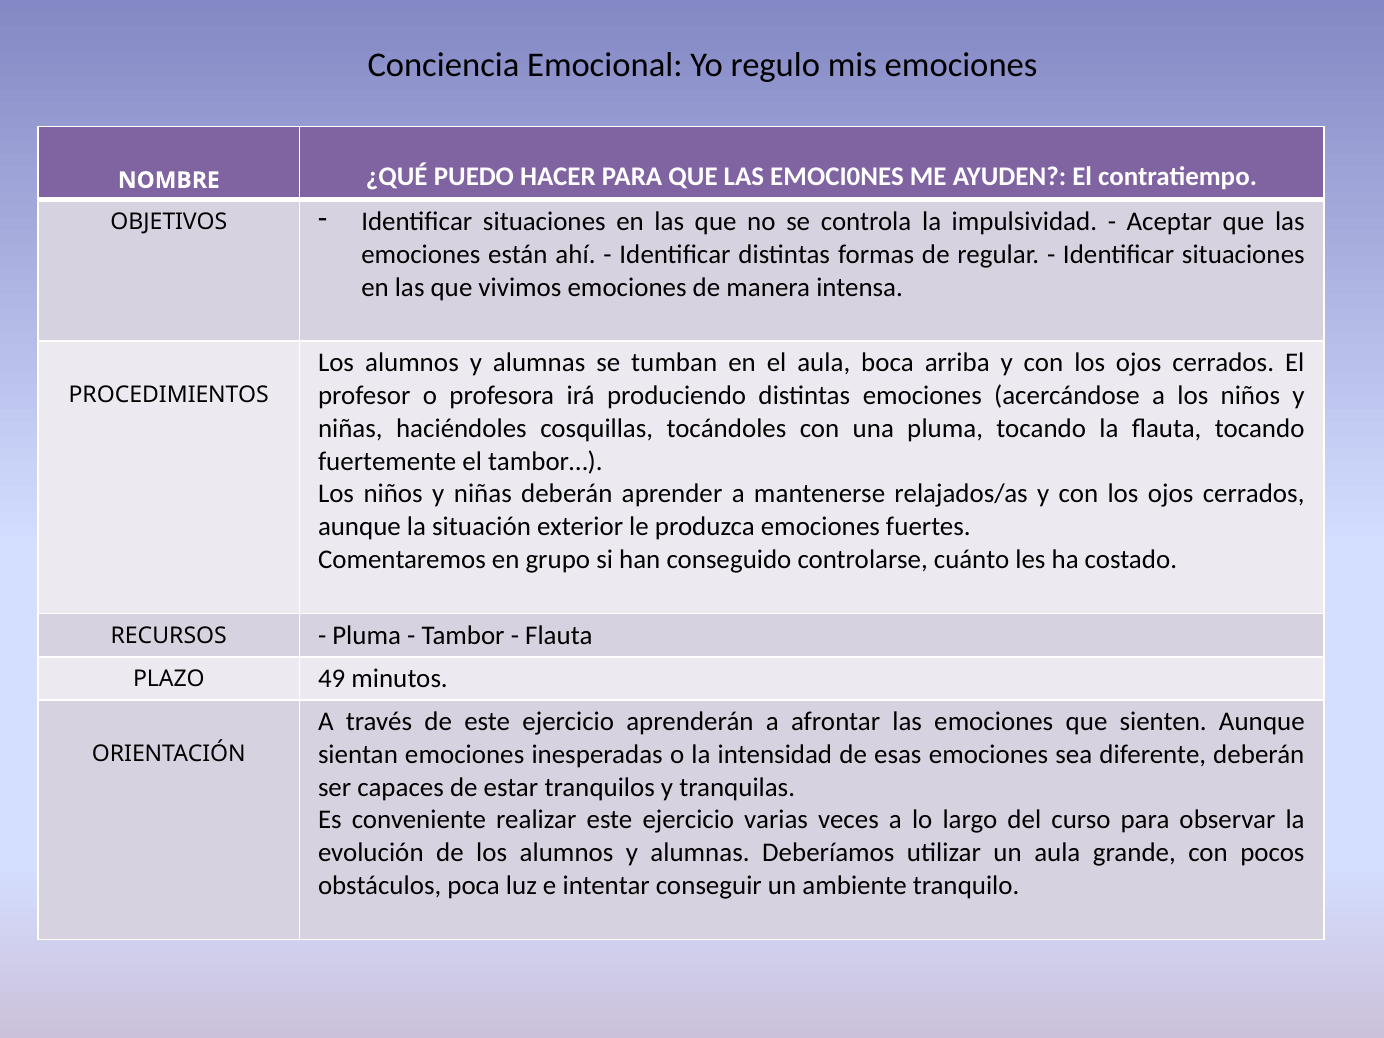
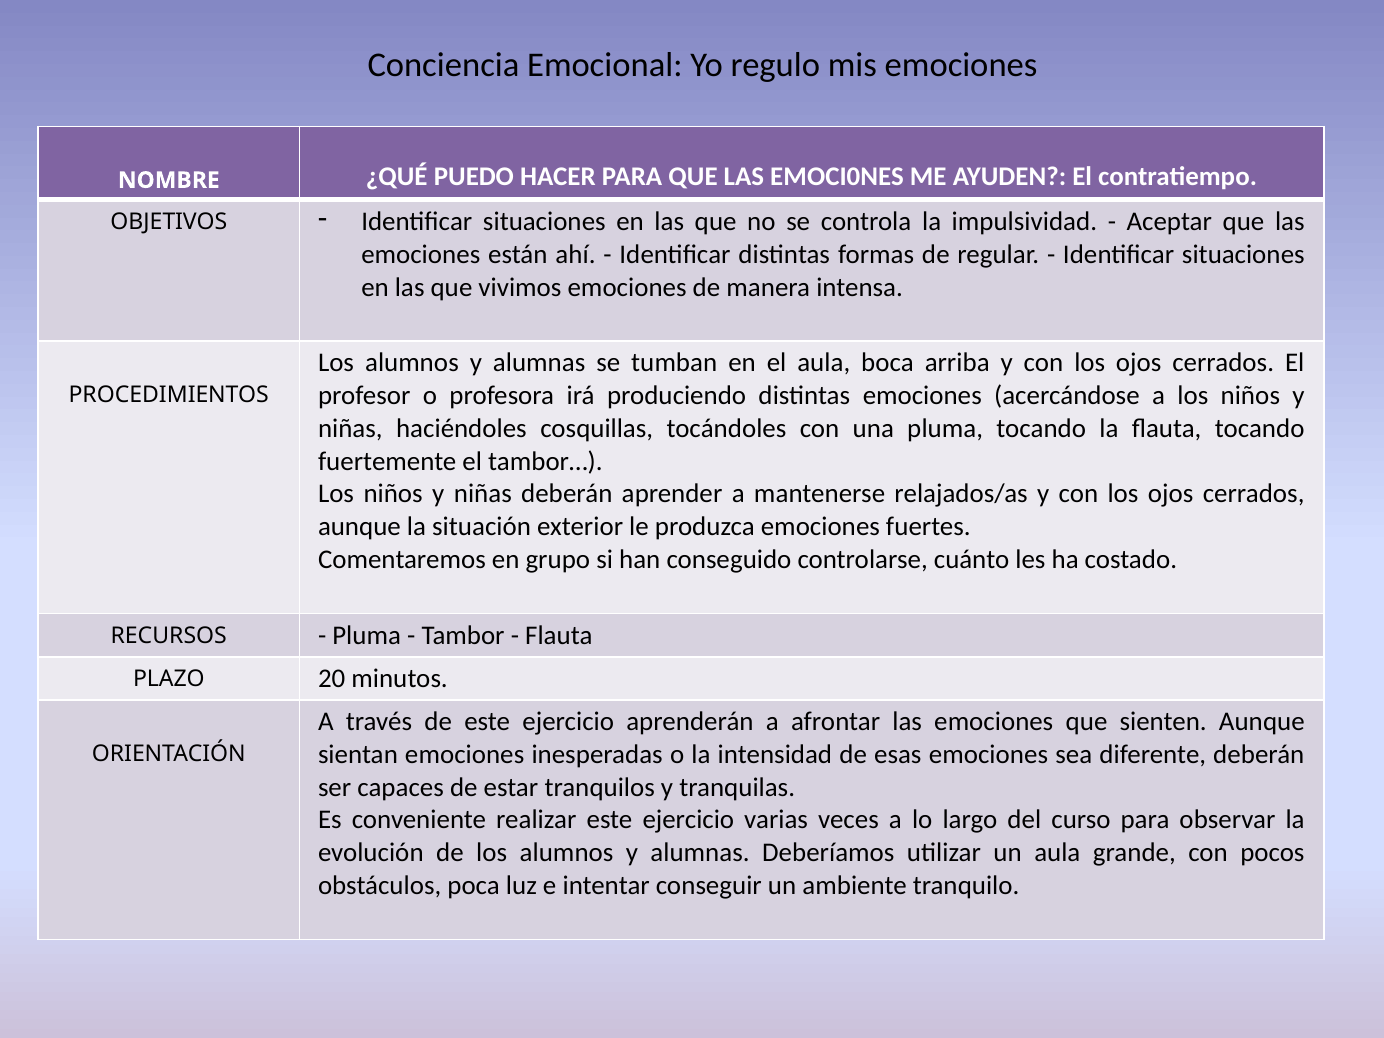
49: 49 -> 20 (332, 679)
